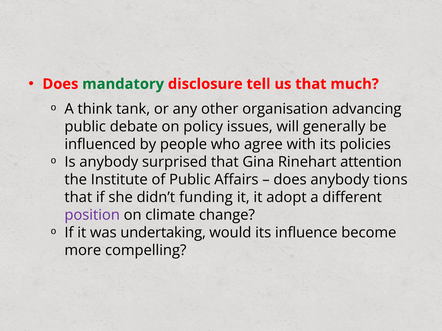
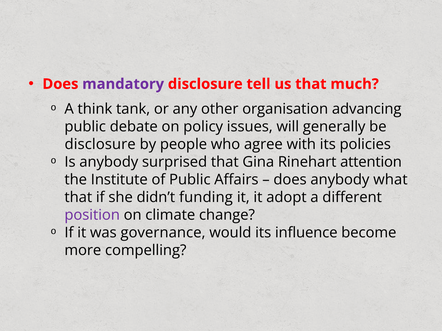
mandatory colour: green -> purple (123, 84)
influenced: influenced -> disclosure (100, 145)
tions: tions -> what (390, 180)
undertaking: undertaking -> governance (163, 233)
